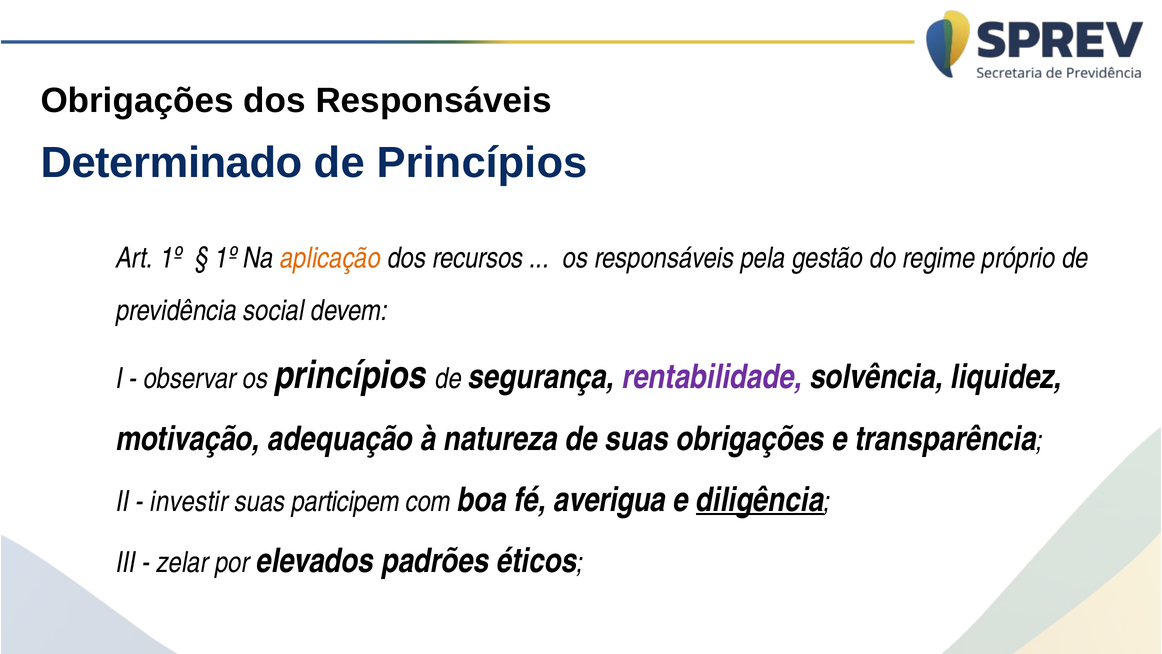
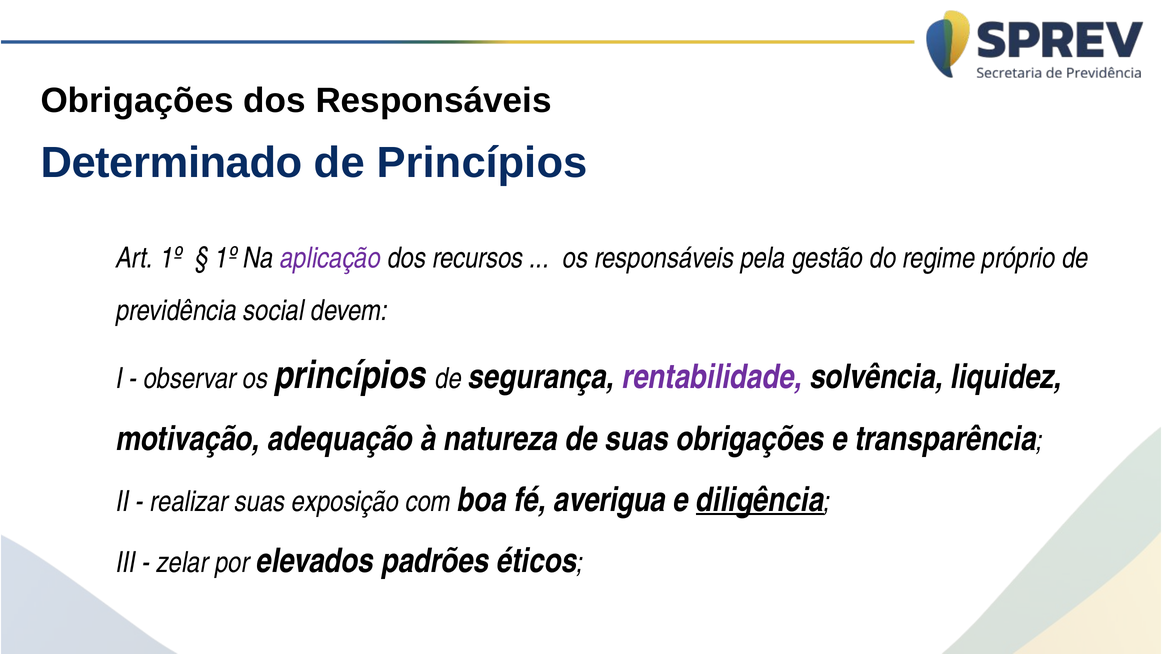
aplicação colour: orange -> purple (331, 258)
investir: investir -> realizar (189, 501)
participem: participem -> exposição (345, 501)
